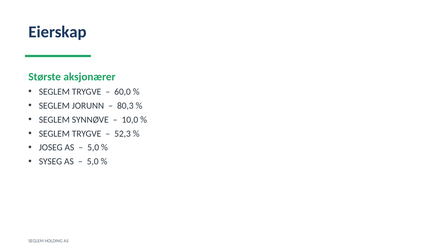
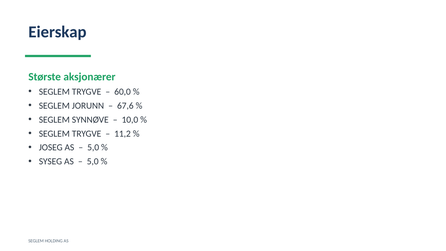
80,3: 80,3 -> 67,6 (125, 106)
52,3: 52,3 -> 11,2 (123, 134)
